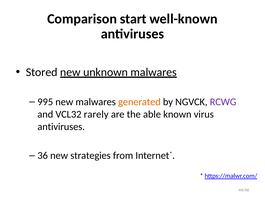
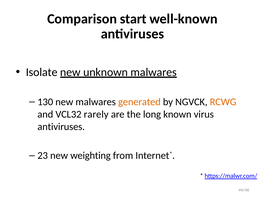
Stored: Stored -> Isolate (42, 72)
995: 995 -> 130 (45, 102)
RCWG colour: purple -> orange (223, 102)
able: able -> long (152, 114)
36: 36 -> 23 (43, 155)
strategies: strategies -> weighting (91, 155)
